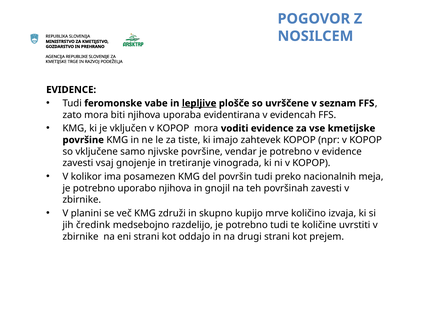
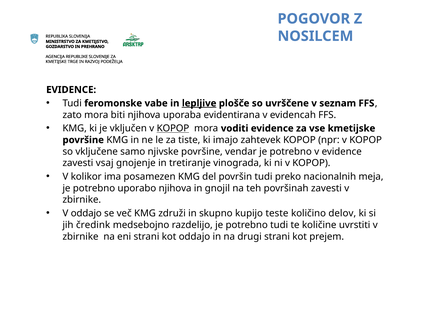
KOPOP underline: none -> present (173, 128)
V planini: planini -> oddajo (86, 213)
mrve: mrve -> teste (277, 213)
izvaja: izvaja -> delov (342, 213)
